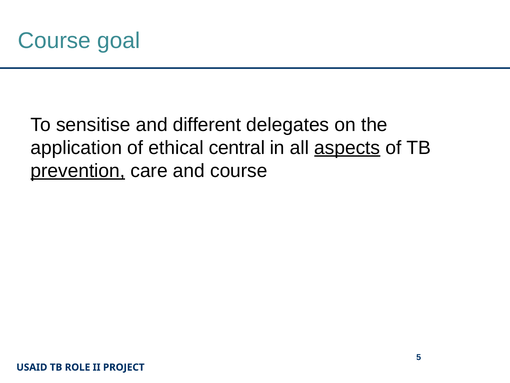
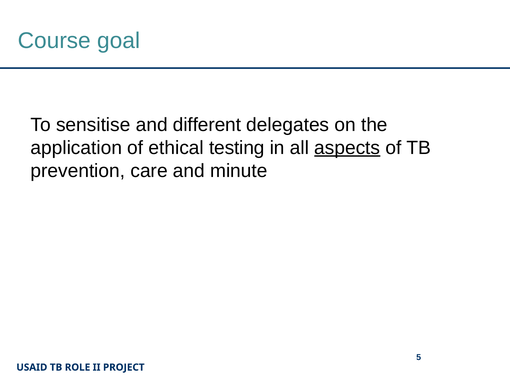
central: central -> testing (237, 148)
prevention underline: present -> none (78, 170)
and course: course -> minute (239, 170)
